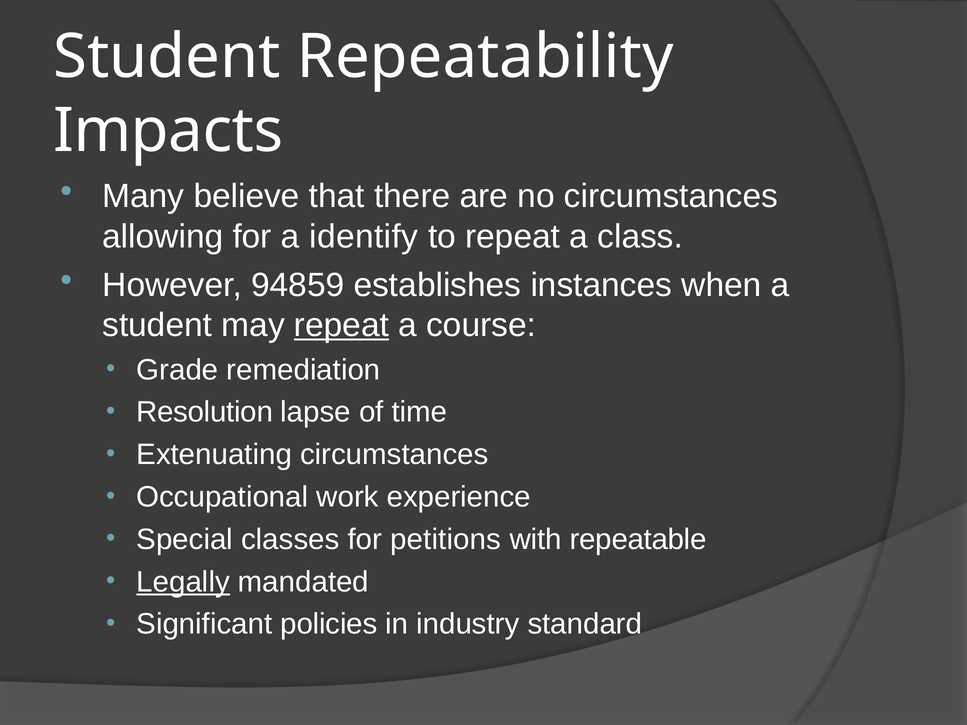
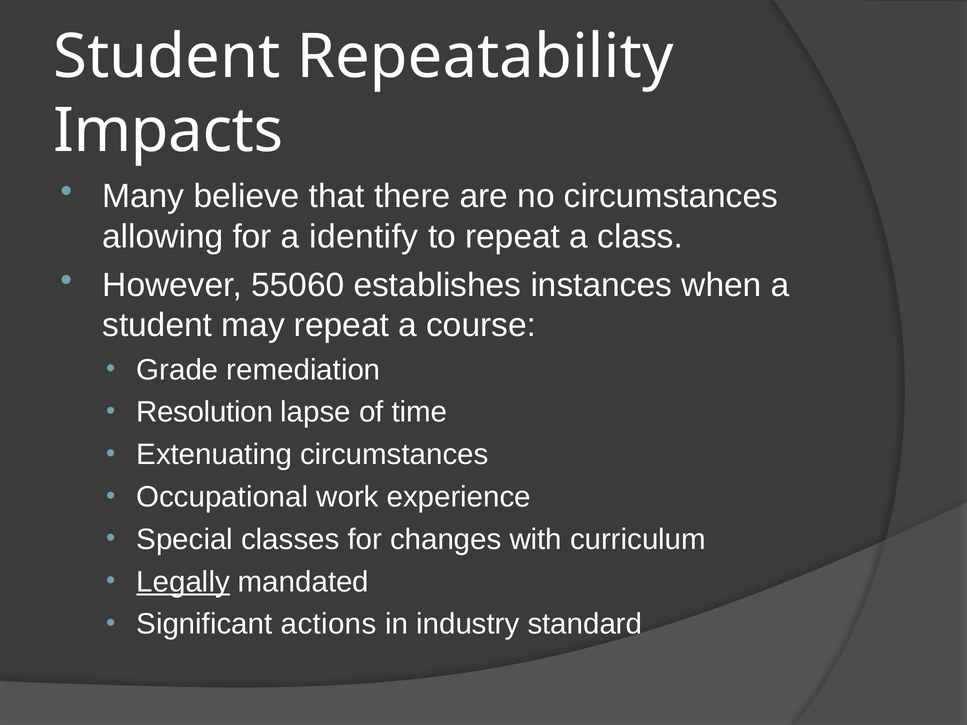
94859: 94859 -> 55060 (298, 285)
repeat underline: present -> none (341, 325)
petitions: petitions -> changes (446, 540)
repeatable: repeatable -> curriculum (638, 540)
policies: policies -> actions (329, 624)
